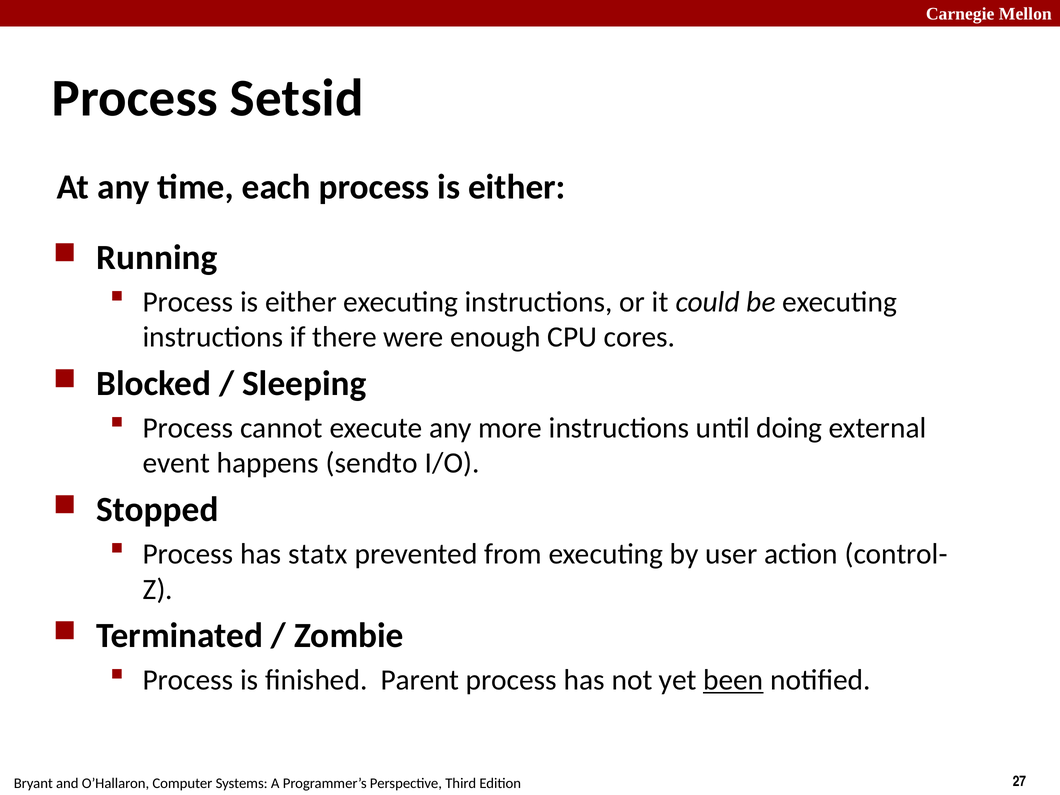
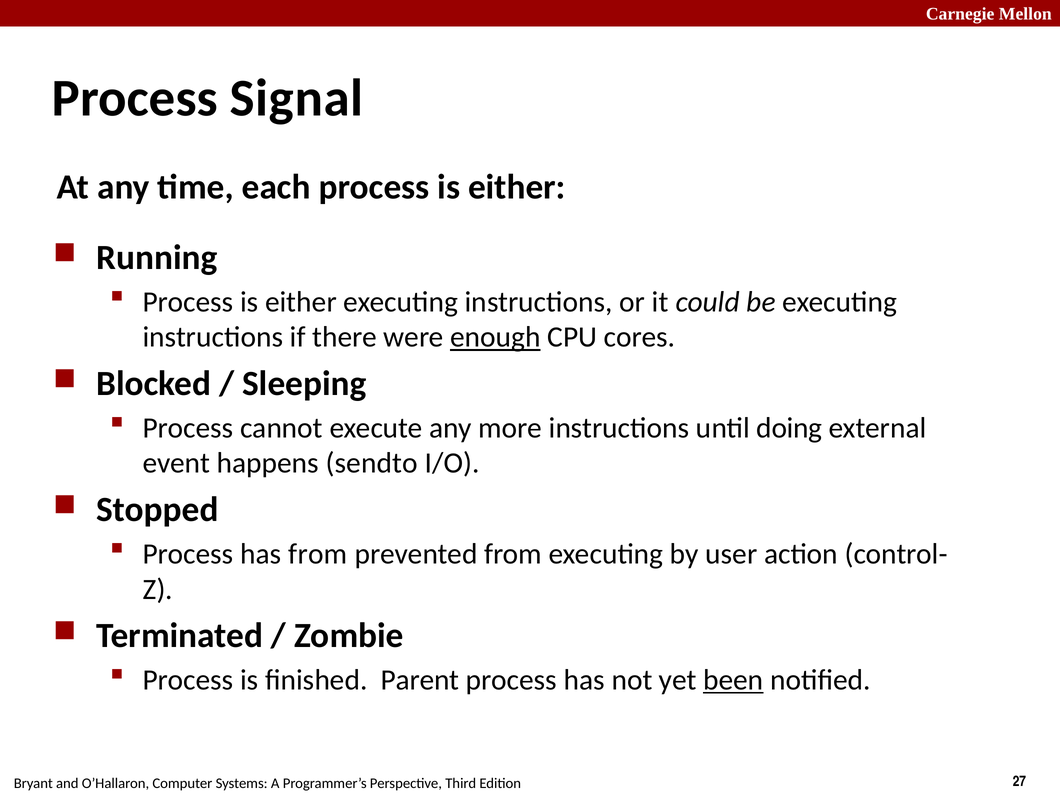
Setsid: Setsid -> Signal (297, 98)
enough underline: none -> present (495, 337)
has statx: statx -> from (318, 554)
